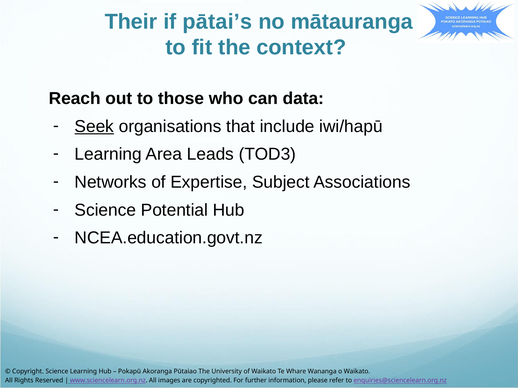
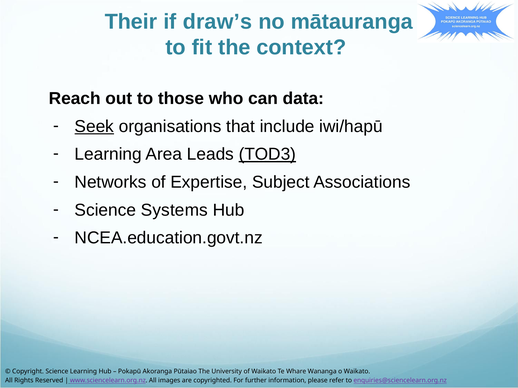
pātai’s: pātai’s -> draw’s (217, 22)
TOD3 underline: none -> present (267, 154)
Potential: Potential -> Systems (174, 210)
